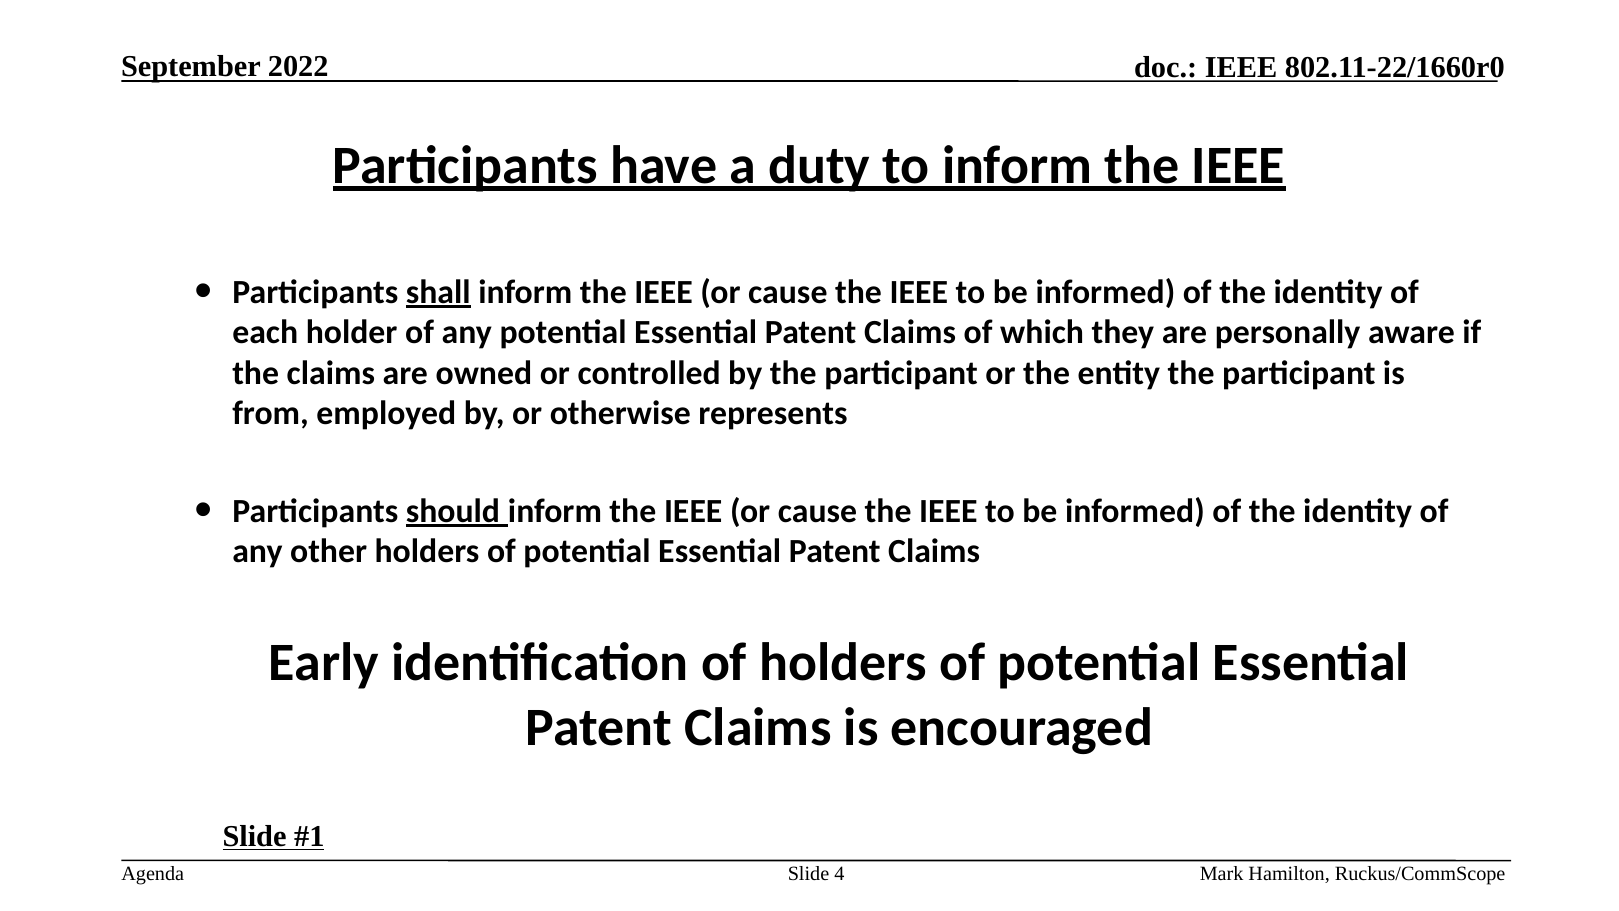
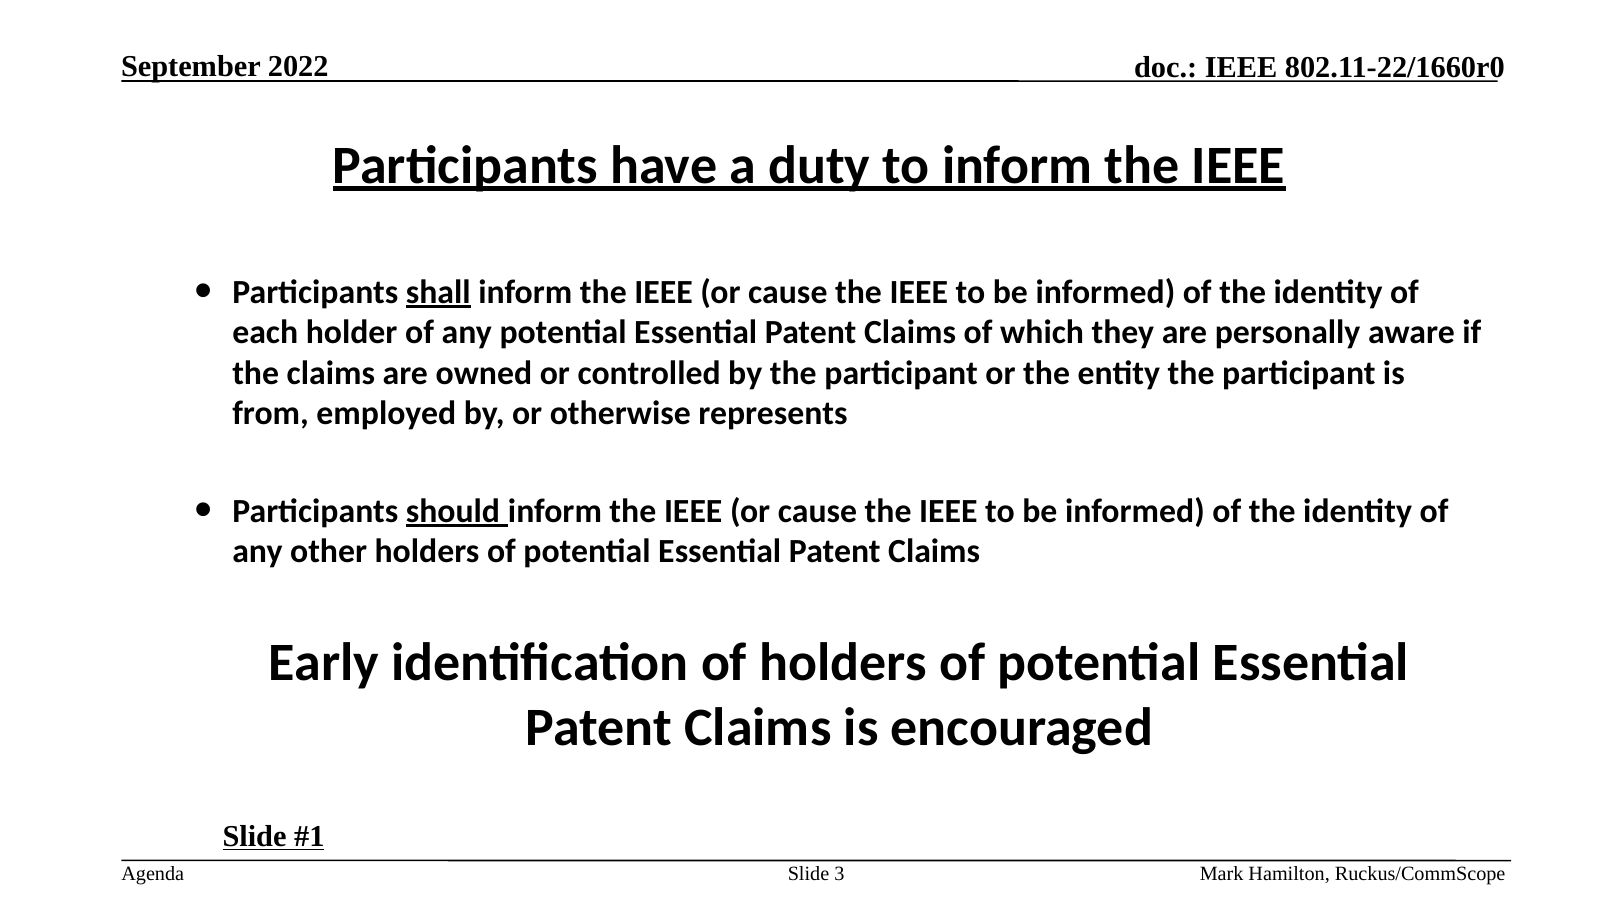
4: 4 -> 3 (839, 873)
